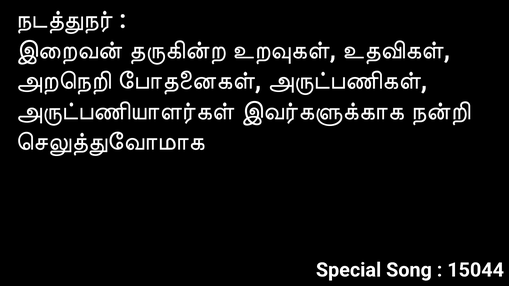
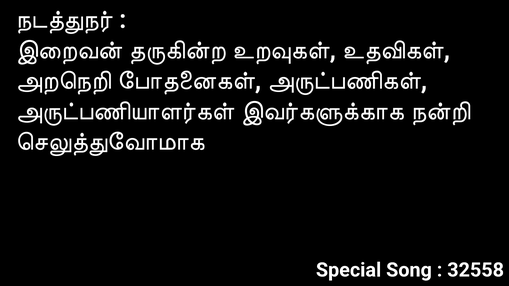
15044: 15044 -> 32558 (476, 270)
